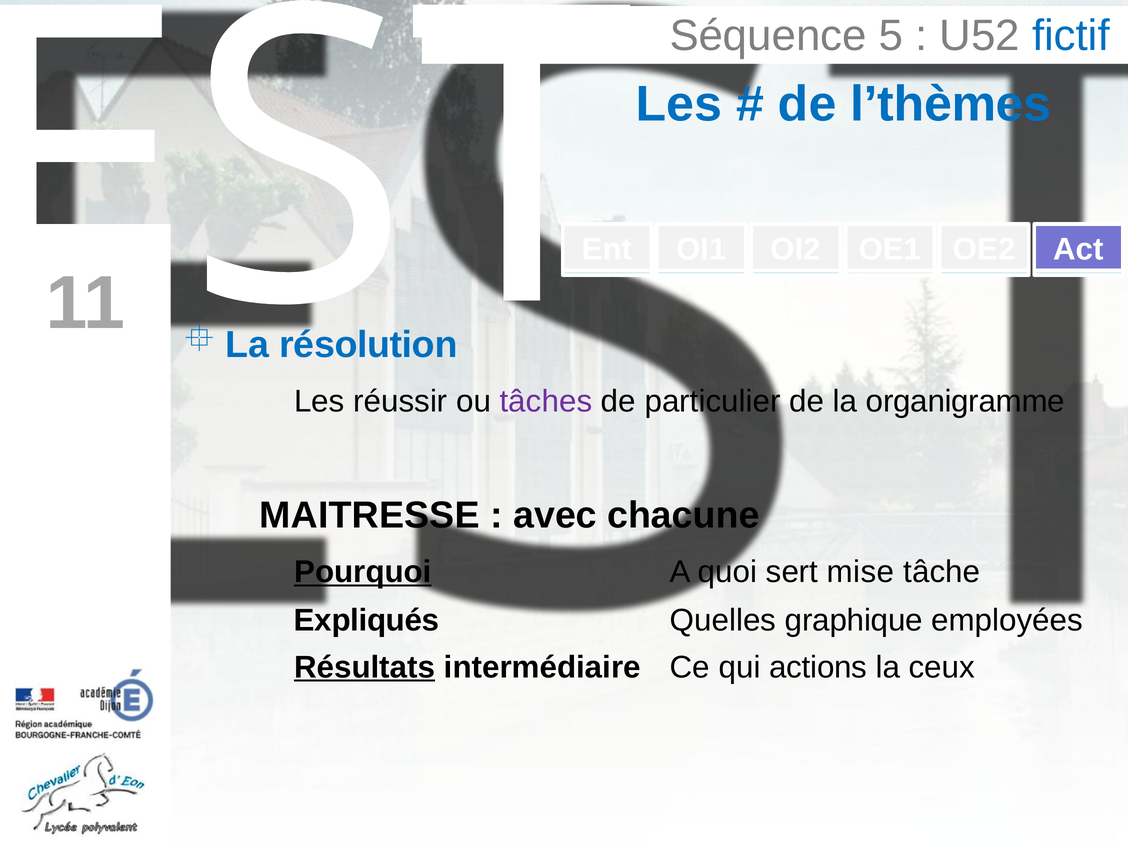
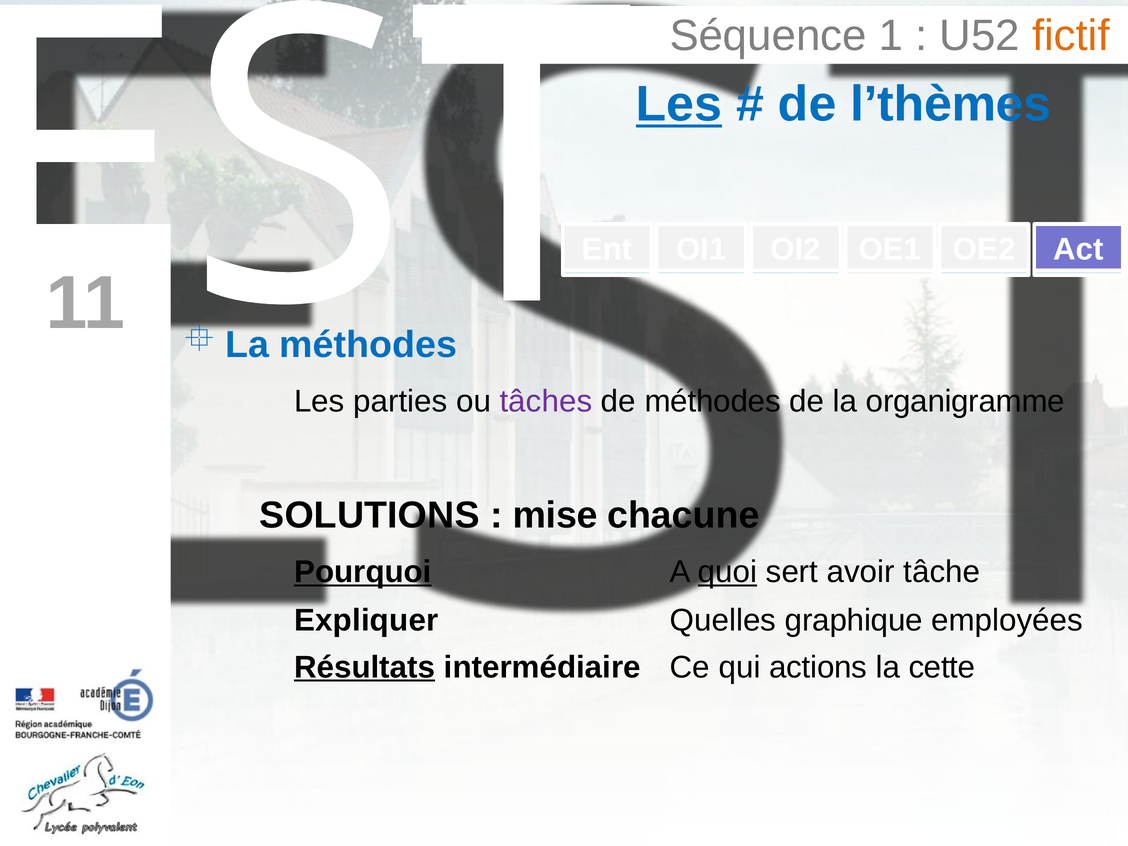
5: 5 -> 1 (891, 36)
fictif colour: blue -> orange (1071, 36)
Les underline: none -> present (679, 104)
résolution: résolution -> méthodes (368, 345)
réussir: réussir -> parties (400, 401)
de particulier: particulier -> méthodes (713, 401)
MAITRESSE: MAITRESSE -> SOLUTIONS (370, 515)
avec: avec -> mise (555, 515)
quoi underline: none -> present (727, 572)
mise: mise -> avoir (861, 572)
Expliqués: Expliqués -> Expliquer (366, 620)
ceux: ceux -> cette (942, 667)
